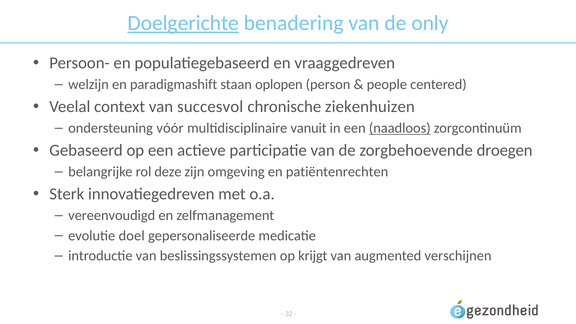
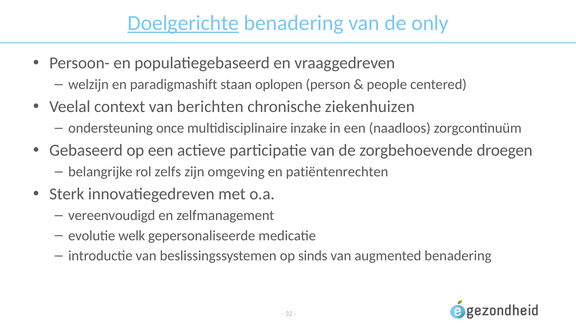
succesvol: succesvol -> berichten (210, 107)
vóór: vóór -> once (170, 128)
vanuit: vanuit -> inzake (309, 128)
naadloos underline: present -> none (400, 128)
deze: deze -> zelfs (168, 172)
doel: doel -> welk (132, 236)
krijgt: krijgt -> sinds (313, 256)
augmented verschijnen: verschijnen -> benadering (458, 256)
